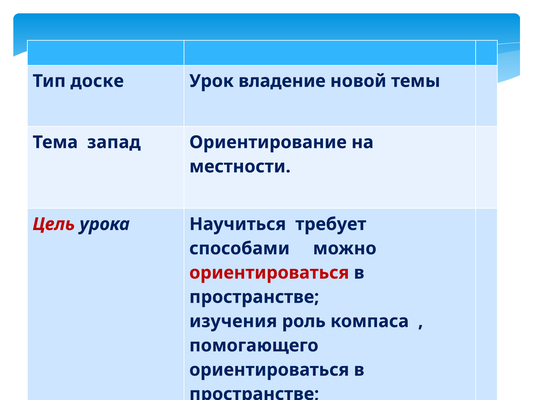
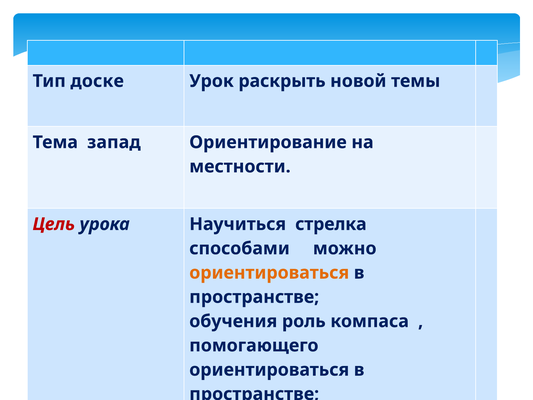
владение: владение -> раскрыть (282, 81)
требует: требует -> стрелка (331, 224)
ориентироваться colour: red -> orange (269, 273)
изучения: изучения -> обучения (233, 321)
